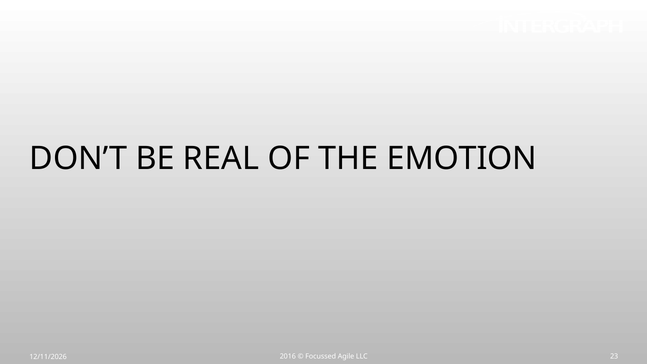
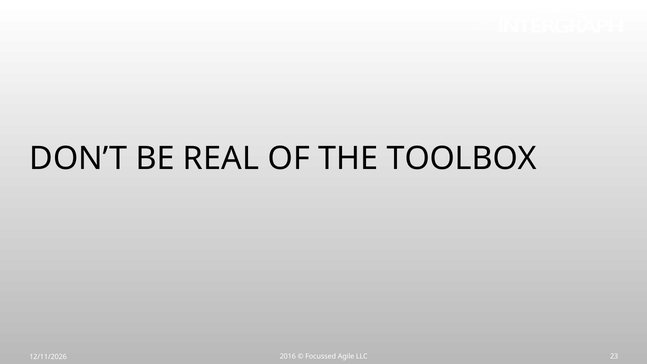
EMOTION: EMOTION -> TOOLBOX (462, 159)
